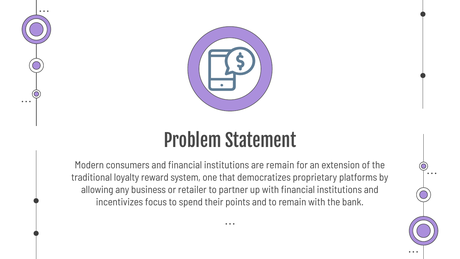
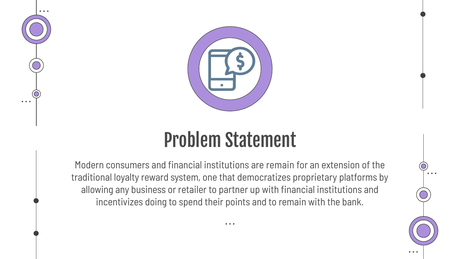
focus: focus -> doing (156, 202)
